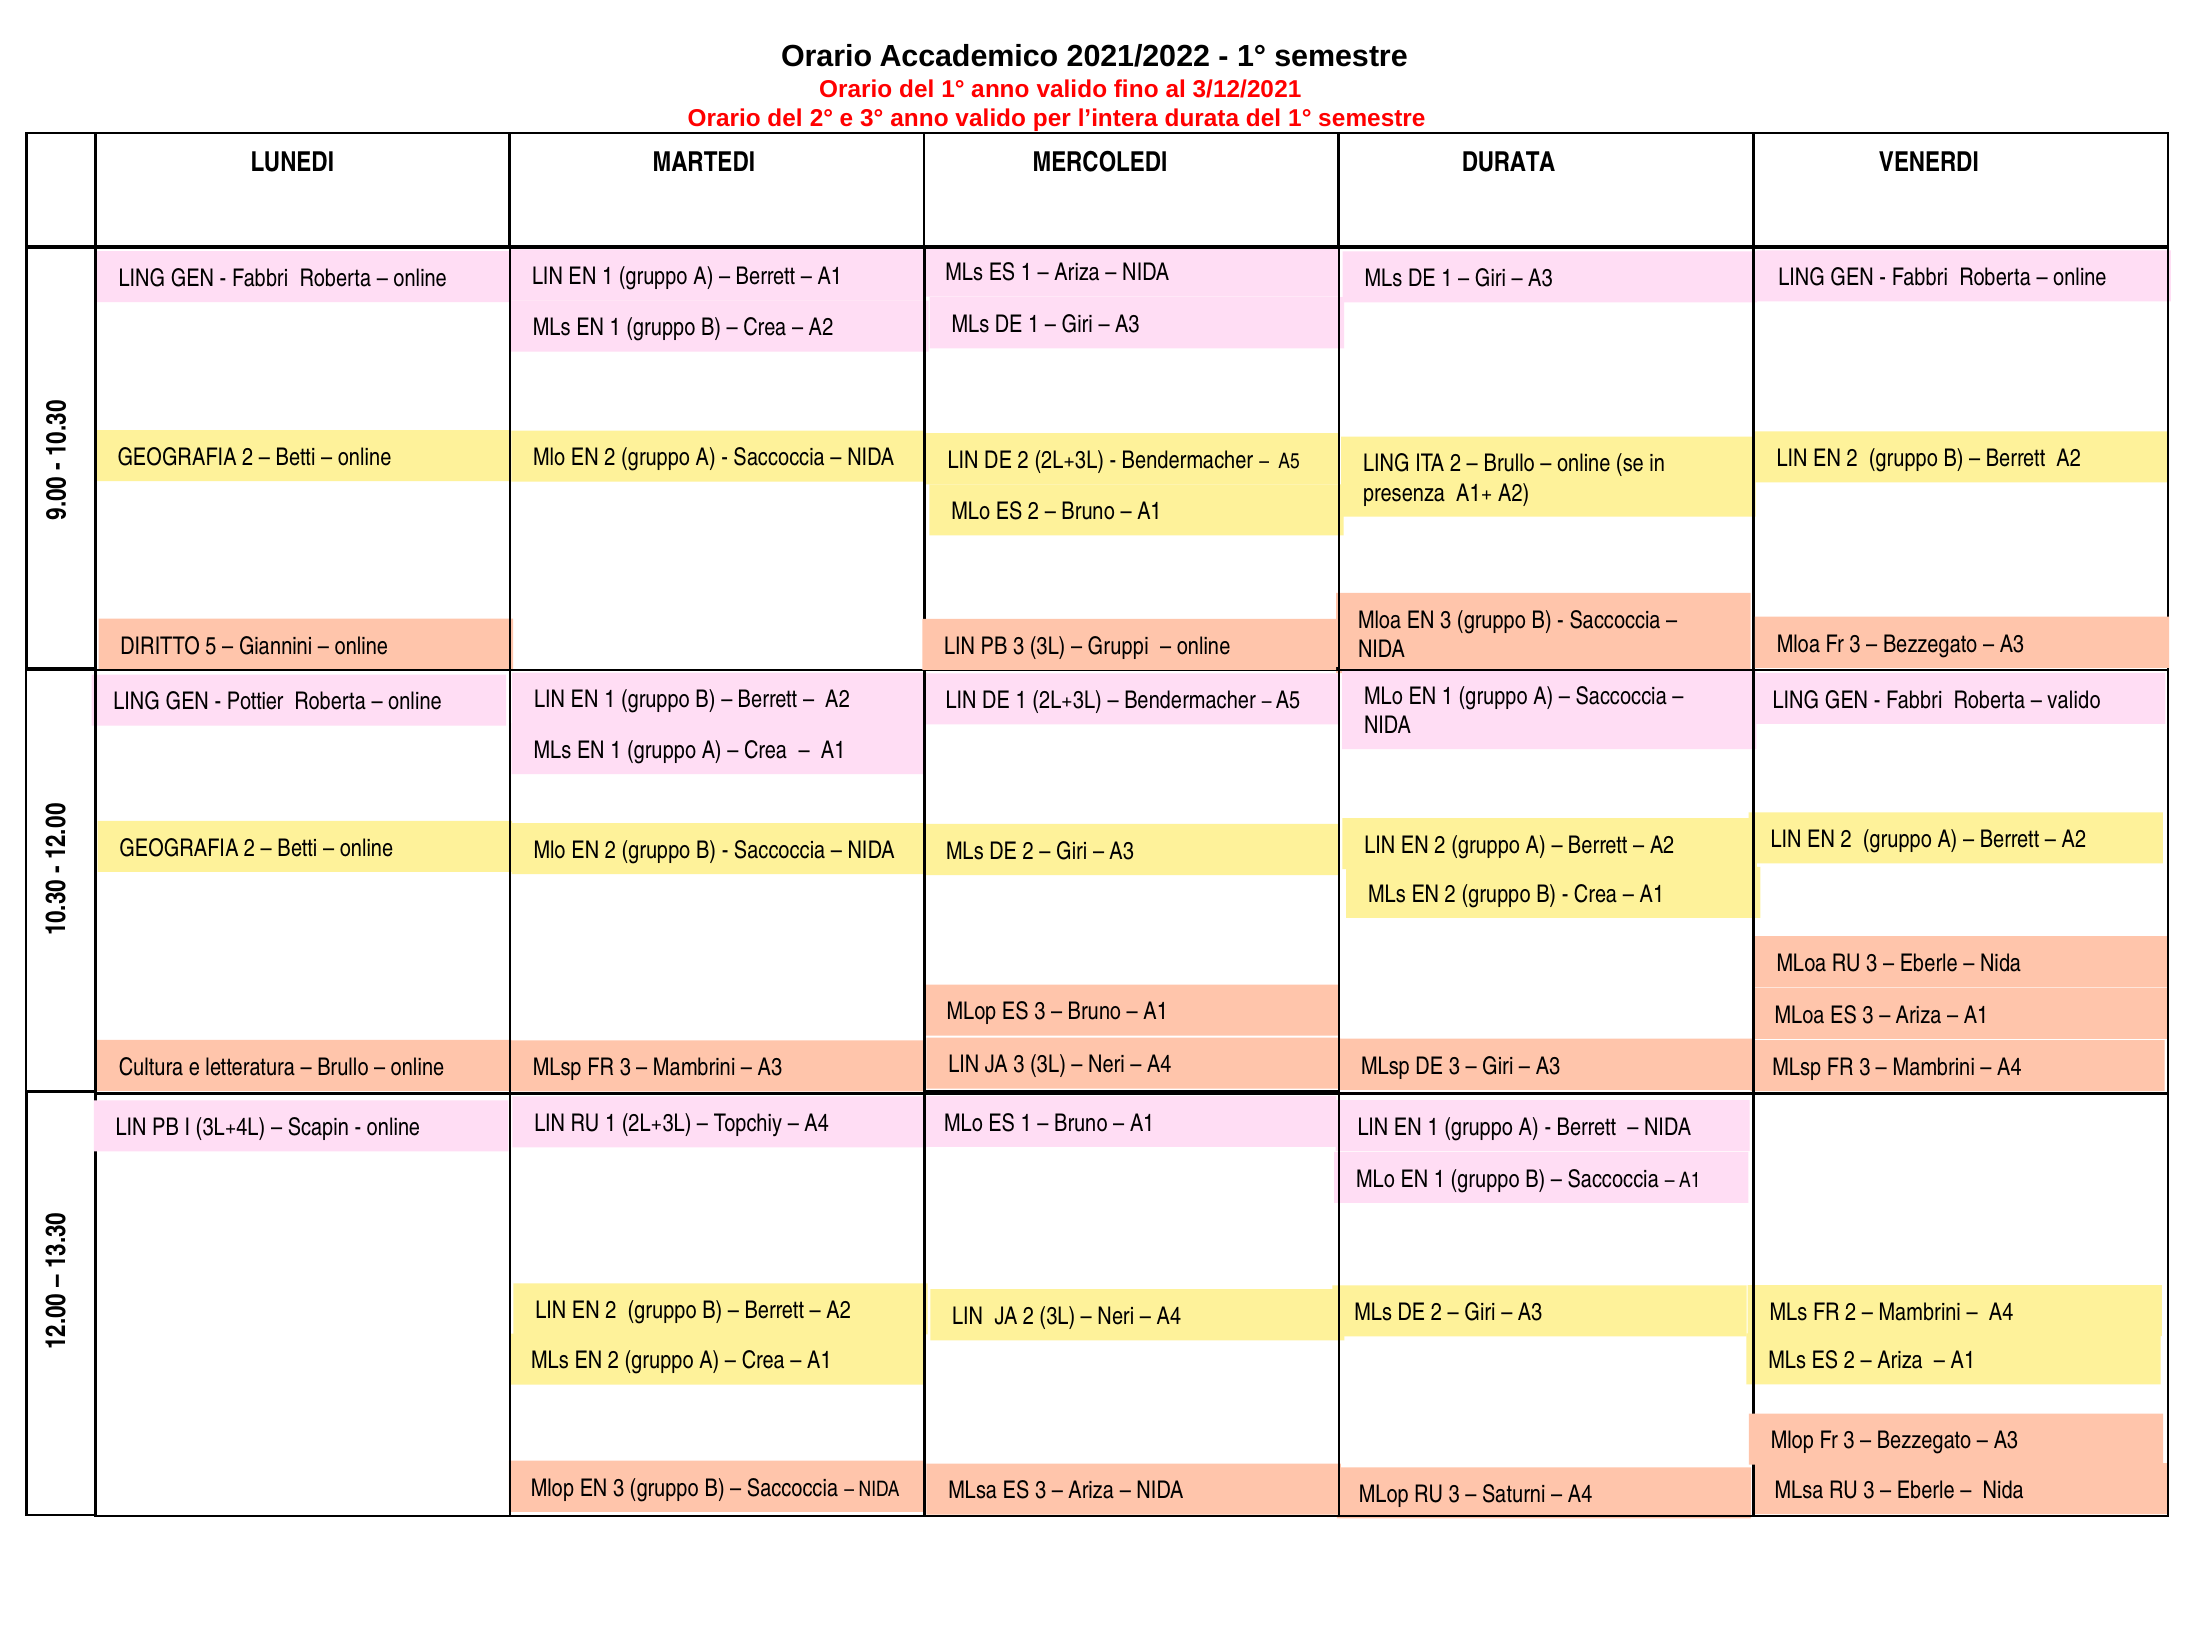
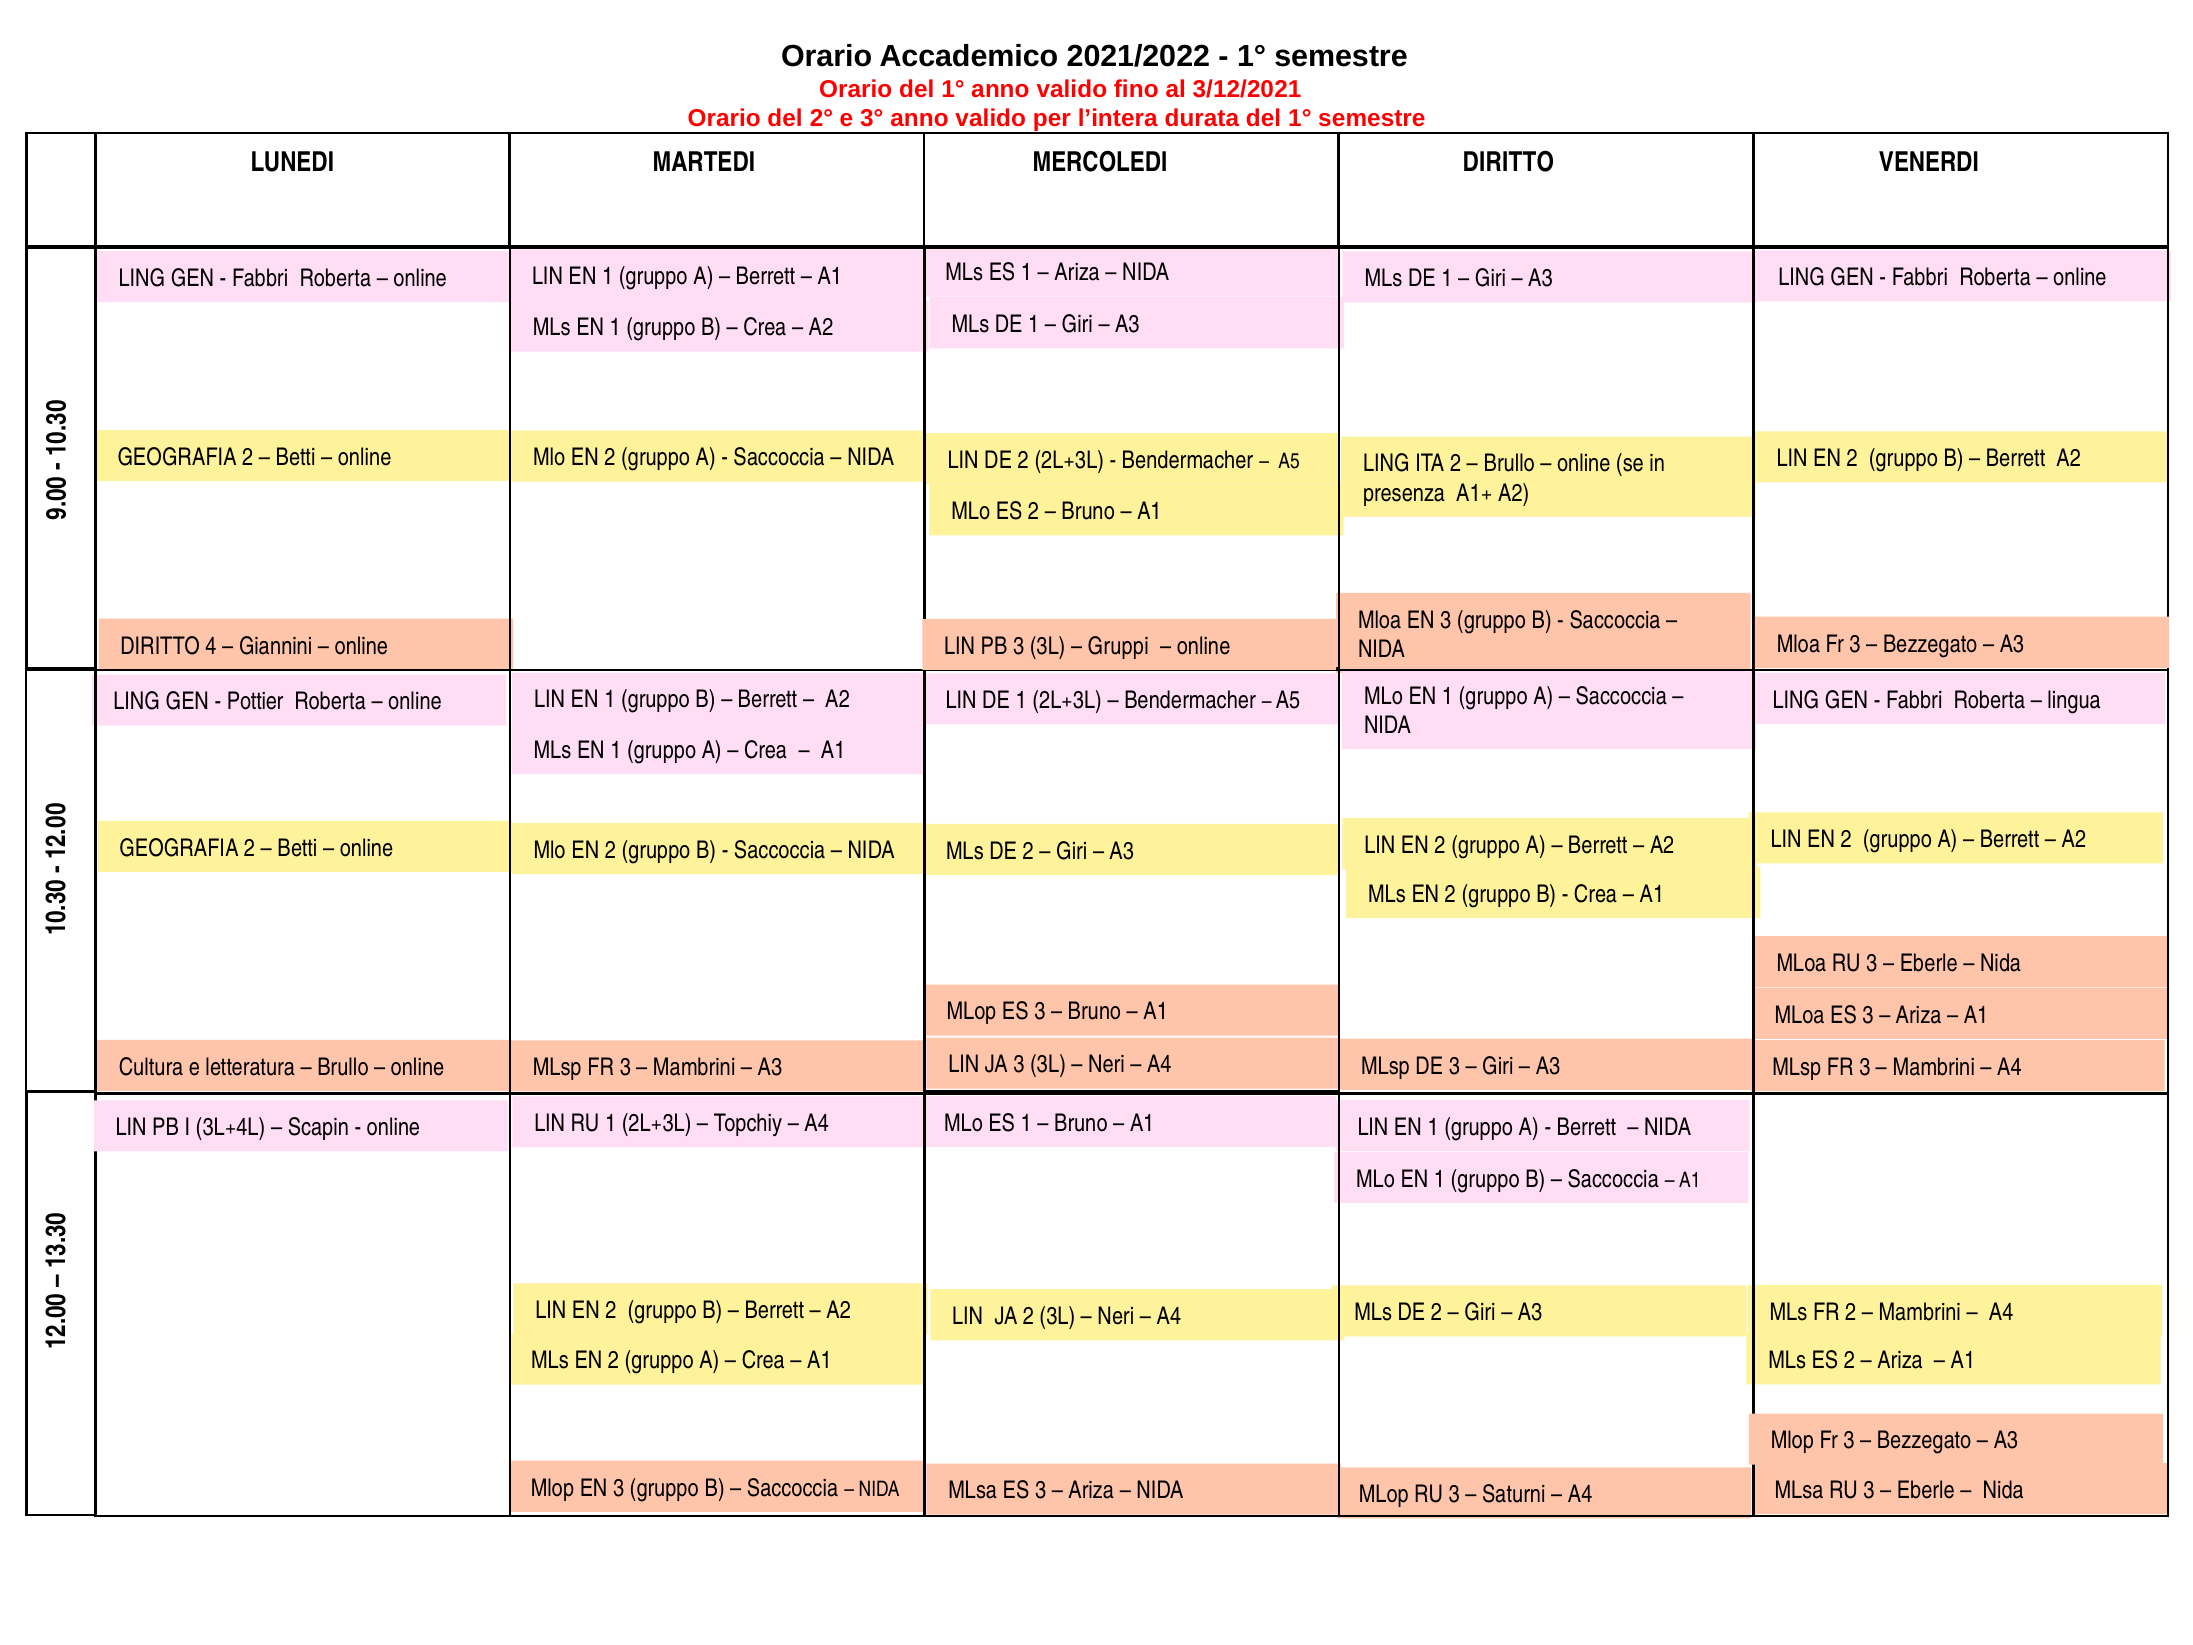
MERCOLEDI DURATA: DURATA -> DIRITTO (1508, 162)
5: 5 -> 4 (211, 646)
valido: valido -> lingua (2074, 700)
